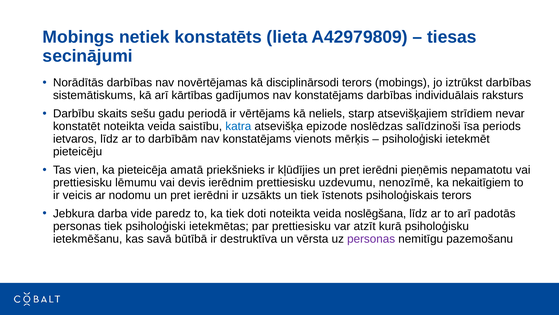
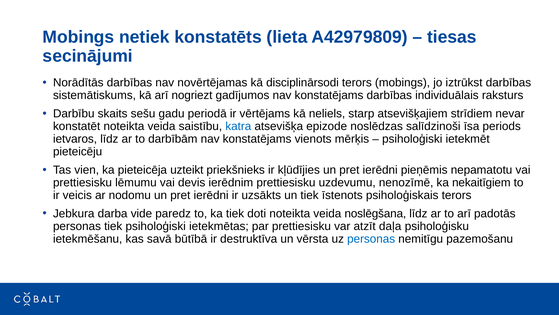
kārtības: kārtības -> nogriezt (192, 95)
amatā: amatā -> uzteikt (187, 170)
kurā: kurā -> daļa (390, 226)
personas colour: purple -> blue (371, 238)
